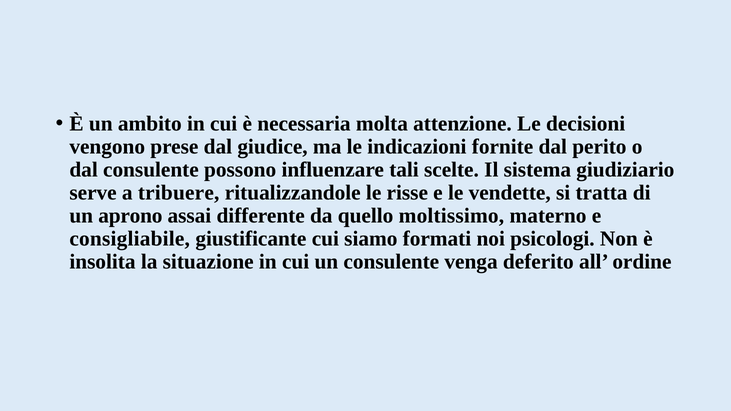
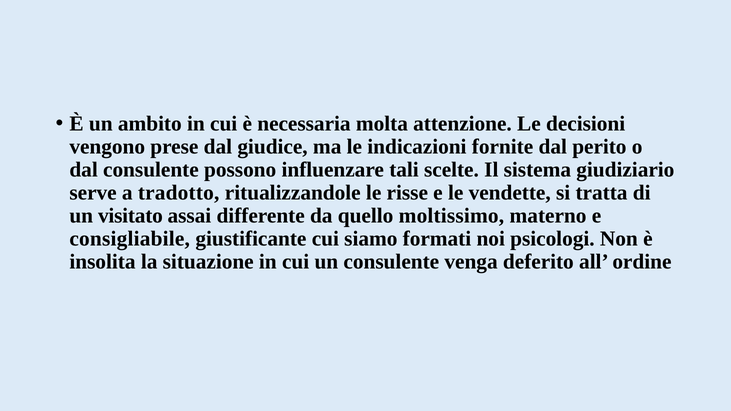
tribuere: tribuere -> tradotto (179, 193)
aprono: aprono -> visitato (130, 216)
